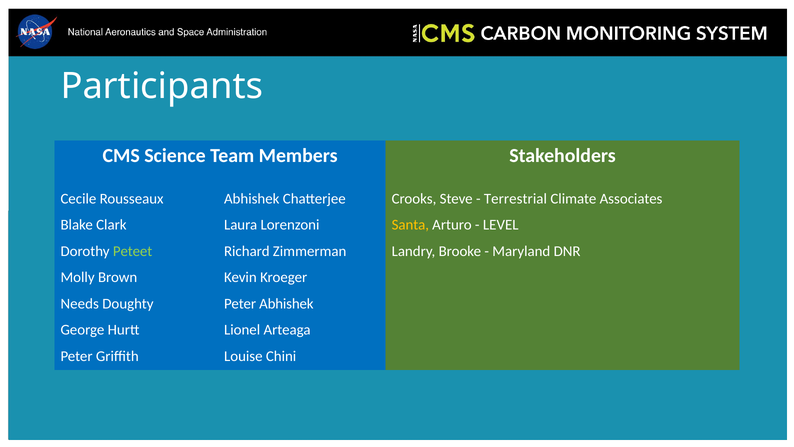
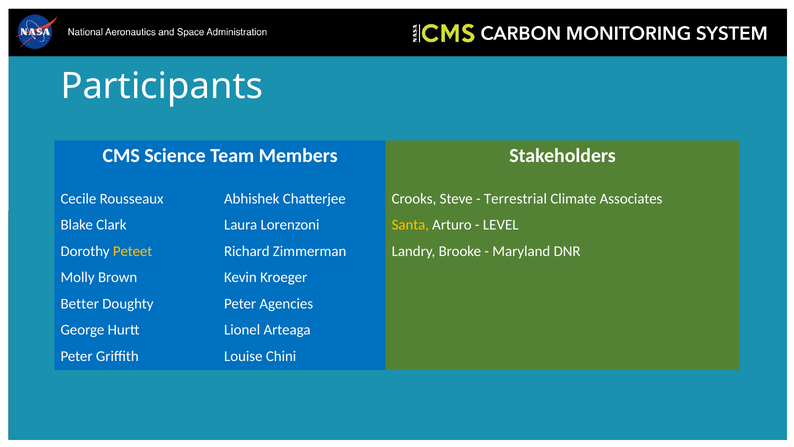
Peteet colour: light green -> yellow (133, 251)
Needs: Needs -> Better (80, 303)
Peter Abhishek: Abhishek -> Agencies (286, 303)
